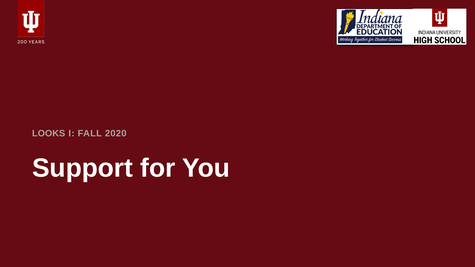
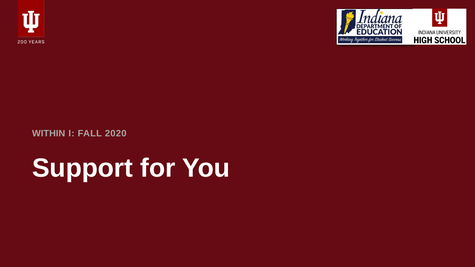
LOOKS: LOOKS -> WITHIN (49, 133)
